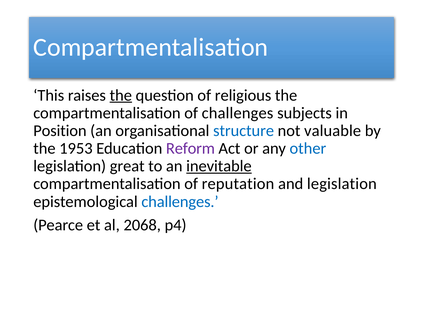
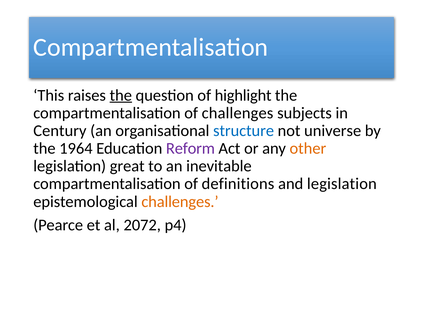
religious: religious -> highlight (243, 95)
Position: Position -> Century (60, 131)
valuable: valuable -> universe (333, 131)
1953: 1953 -> 1964 (76, 149)
other colour: blue -> orange (308, 149)
inevitable underline: present -> none (219, 166)
reputation: reputation -> definitions (238, 184)
challenges colour: blue -> orange (180, 202)
2068: 2068 -> 2072 (142, 225)
